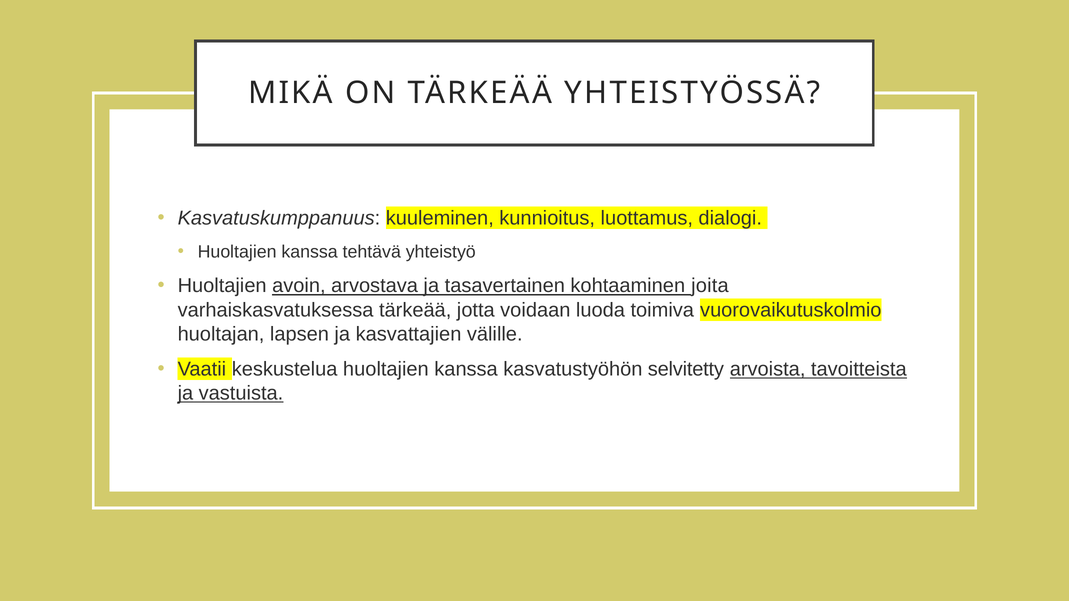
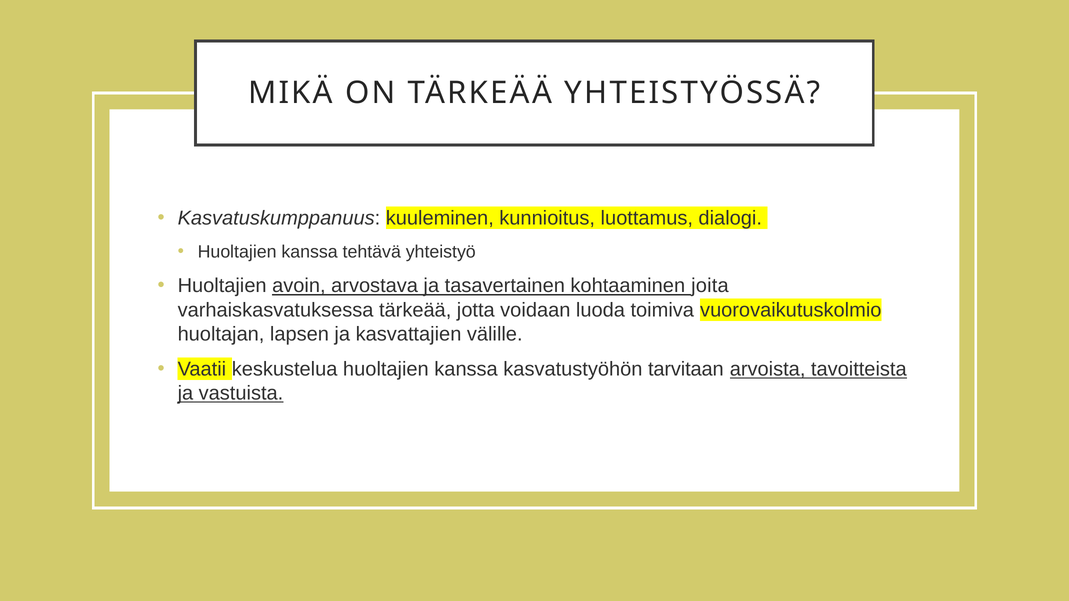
selvitetty: selvitetty -> tarvitaan (686, 369)
